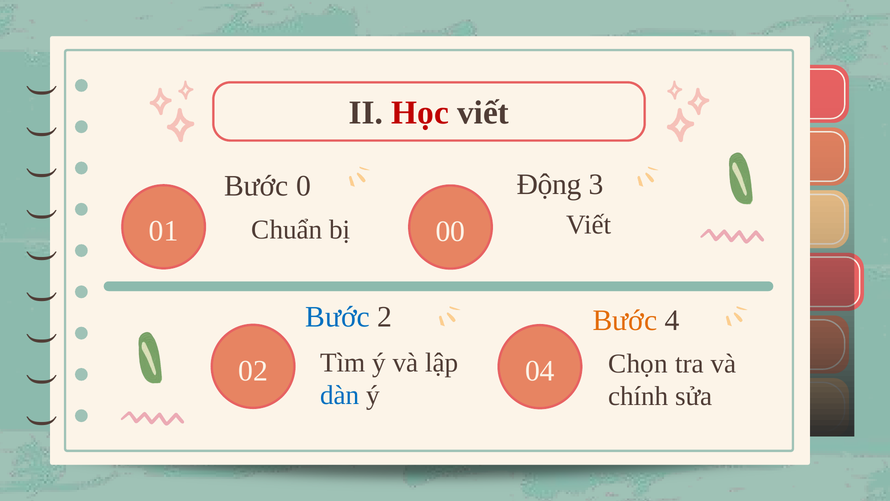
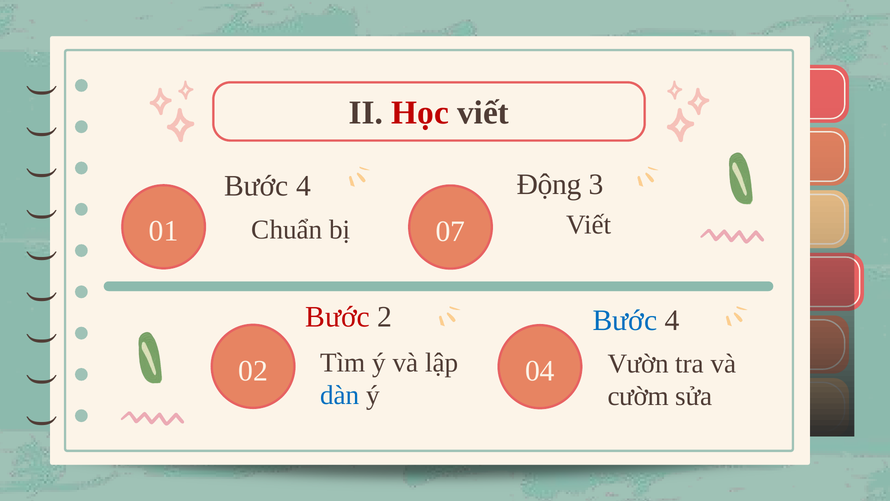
0: 0 -> 4 (303, 186)
00: 00 -> 07 (450, 231)
Bước colour: blue -> red (338, 317)
Bước colour: orange -> blue (625, 320)
Chọn: Chọn -> Vườn (638, 364)
chính: chính -> cườm (638, 396)
